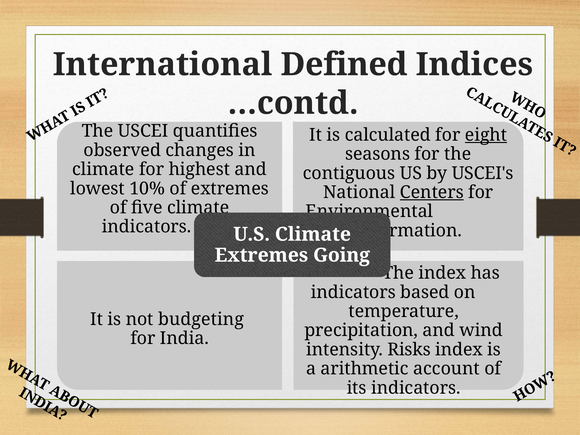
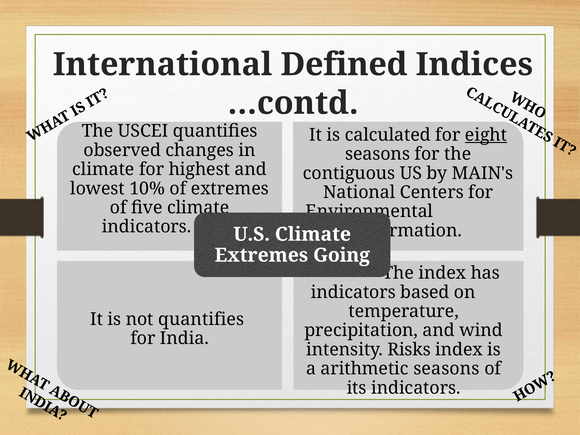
USCEI's: USCEI's -> MAIN's (483, 173)
Centers underline: present -> none (432, 192)
not budgeting: budgeting -> quantifies (201, 319)
arithmetic account: account -> seasons (446, 369)
